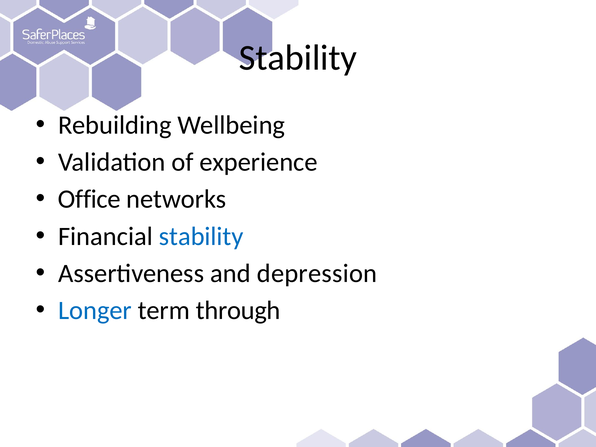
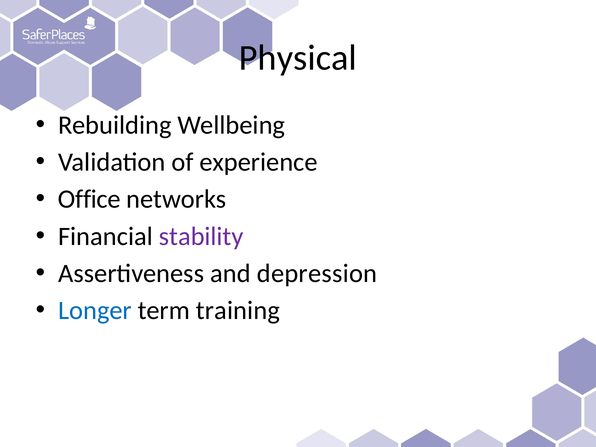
Stability: Stability -> Physical (298, 58)
stability colour: blue -> purple (201, 236)
through: through -> training (238, 311)
